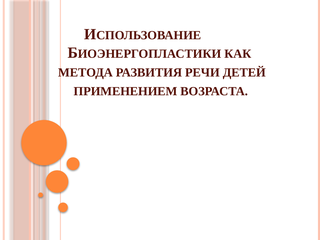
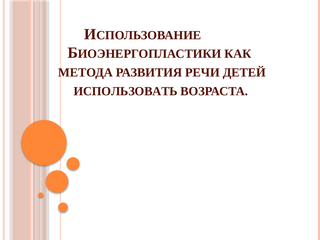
ПРИМЕНЕНИЕМ: ПРИМЕНЕНИЕМ -> ИСПОЛЬЗОВАТЬ (126, 91)
